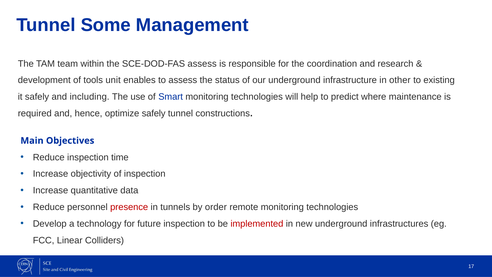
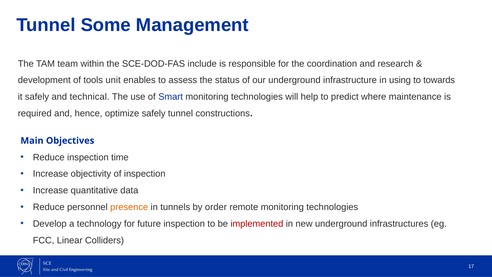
SCE-DOD-FAS assess: assess -> include (202, 64)
other: other -> using (400, 80)
existing: existing -> towards (439, 80)
including: including -> technical (90, 97)
presence colour: red -> orange (129, 207)
